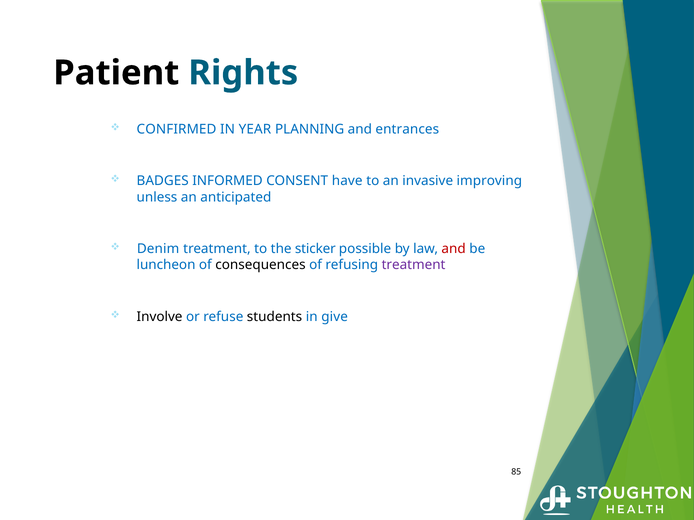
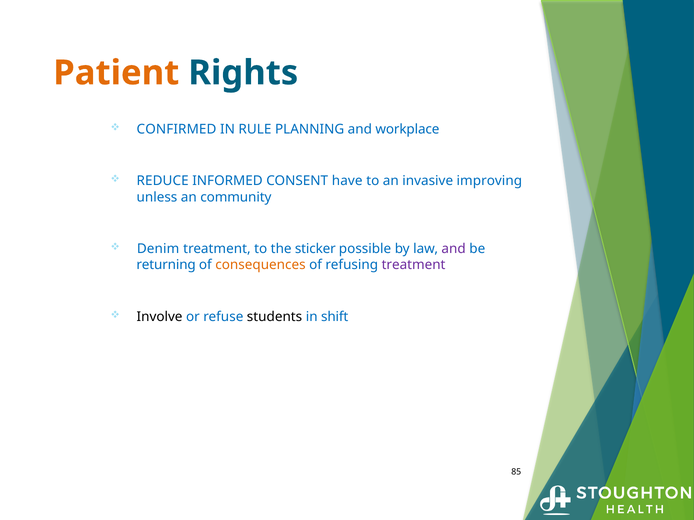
Patient colour: black -> orange (116, 73)
YEAR: YEAR -> RULE (255, 129)
entrances: entrances -> workplace (407, 129)
BADGES: BADGES -> REDUCE (163, 181)
anticipated: anticipated -> community (236, 197)
and colour: red -> purple (454, 249)
luncheon: luncheon -> returning (166, 265)
consequences colour: black -> orange (260, 265)
give: give -> shift (335, 317)
